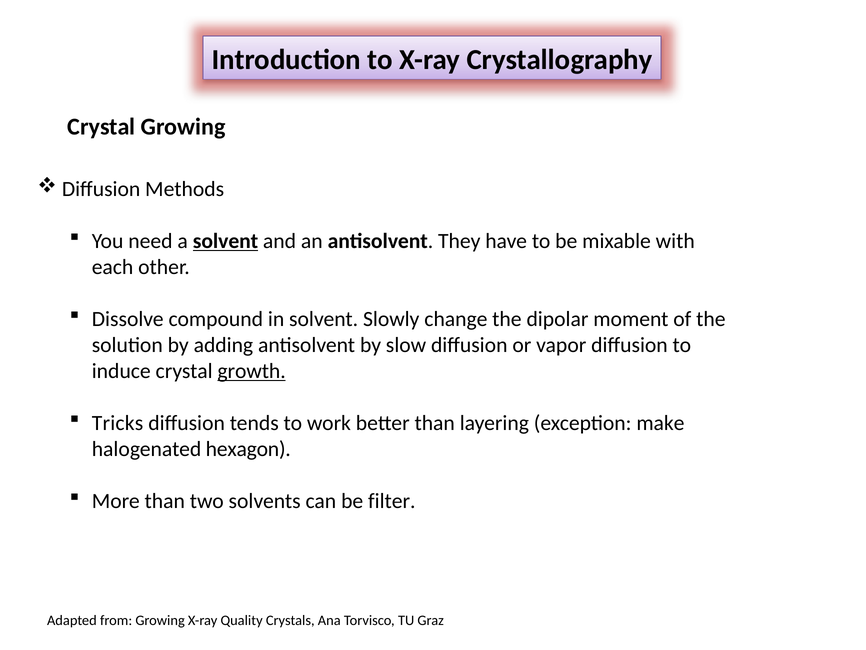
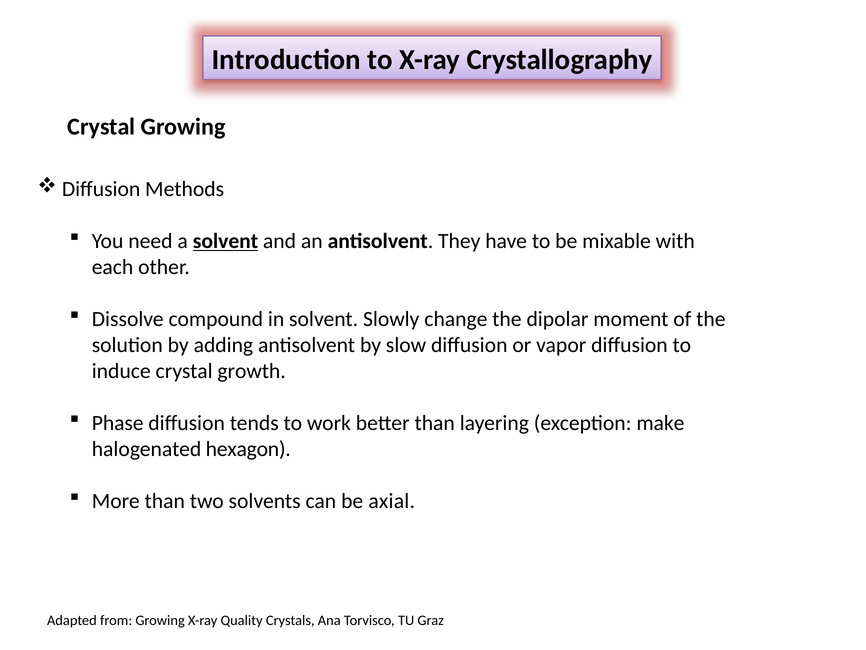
growth underline: present -> none (252, 371)
Tricks: Tricks -> Phase (118, 423)
filter: filter -> axial (392, 501)
